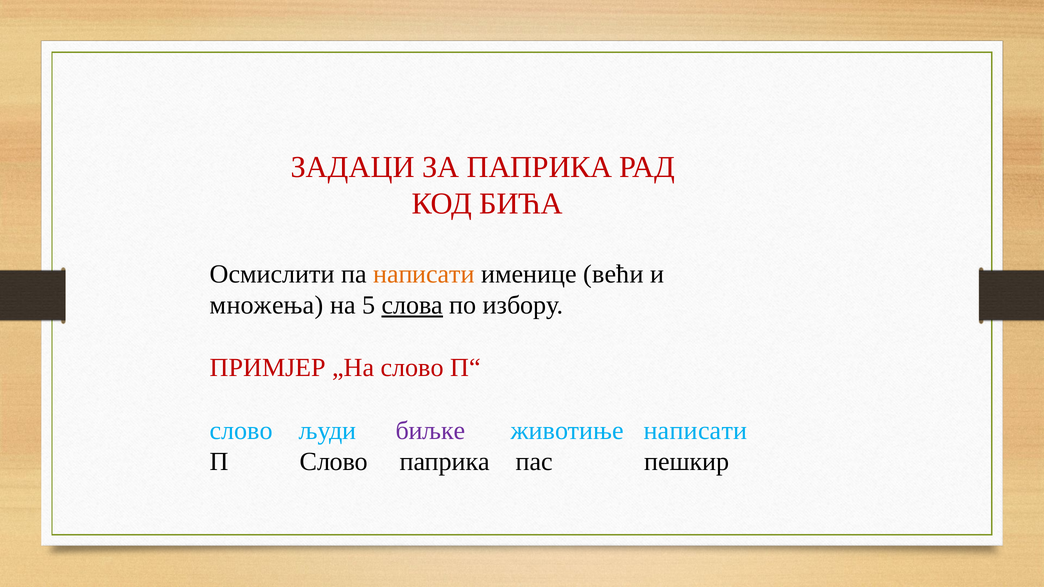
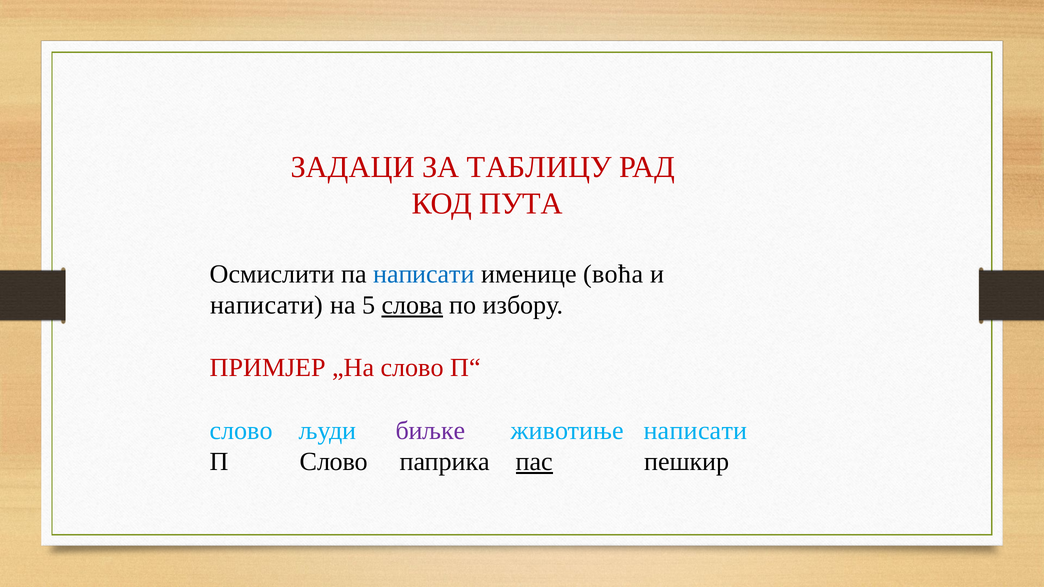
ЗА ПАПРИКА: ПАПРИКА -> ТАБЛИЦУ (539, 167)
БИЋА: БИЋА -> ПУТА (521, 204)
написати colour: orange -> blue (424, 274)
већи: већи -> воћа (613, 274)
множења: множења -> написати (267, 305)
пас underline: none -> present (534, 462)
